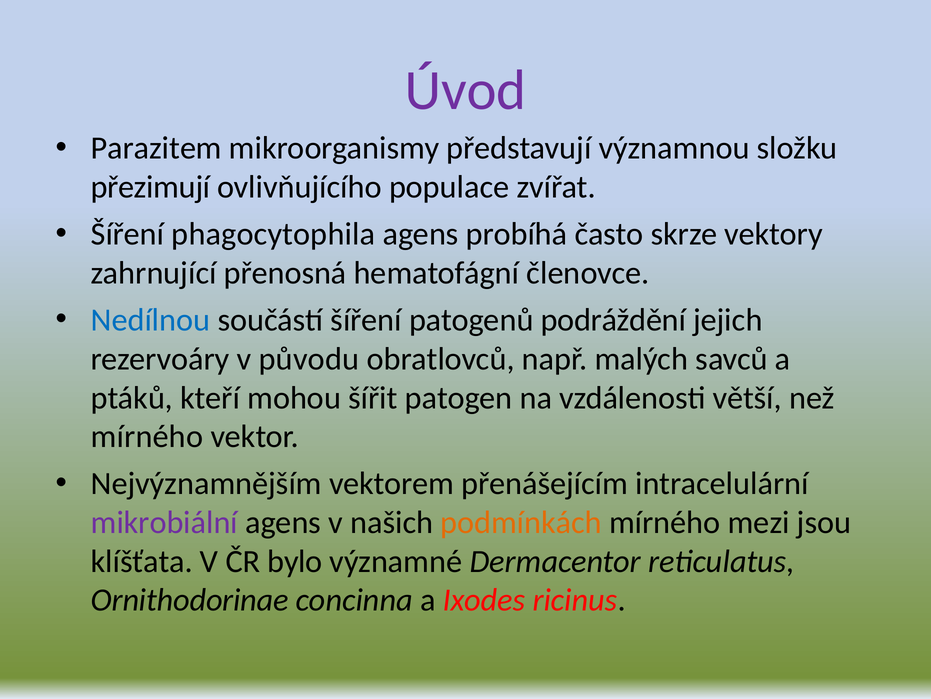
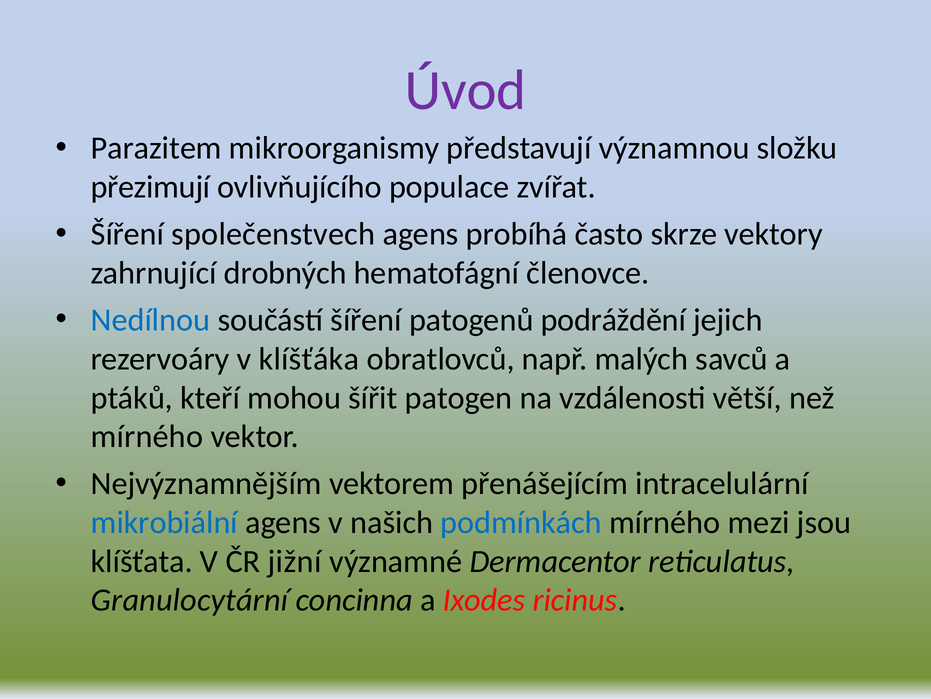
phagocytophila: phagocytophila -> společenstvech (273, 234)
přenosná: přenosná -> drobných (285, 273)
původu: původu -> klíšťáka (309, 359)
mikrobiální colour: purple -> blue (164, 522)
podmínkách colour: orange -> blue (521, 522)
bylo: bylo -> jižní (295, 561)
Ornithodorinae: Ornithodorinae -> Granulocytární (190, 600)
